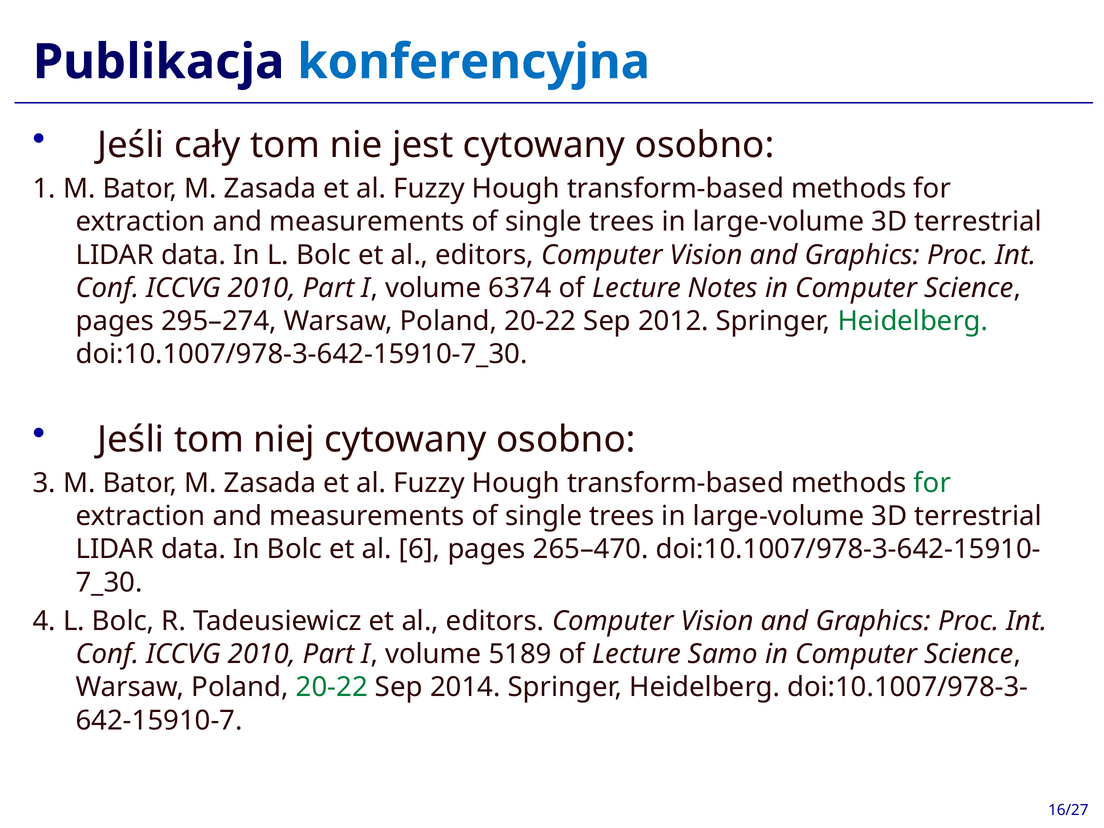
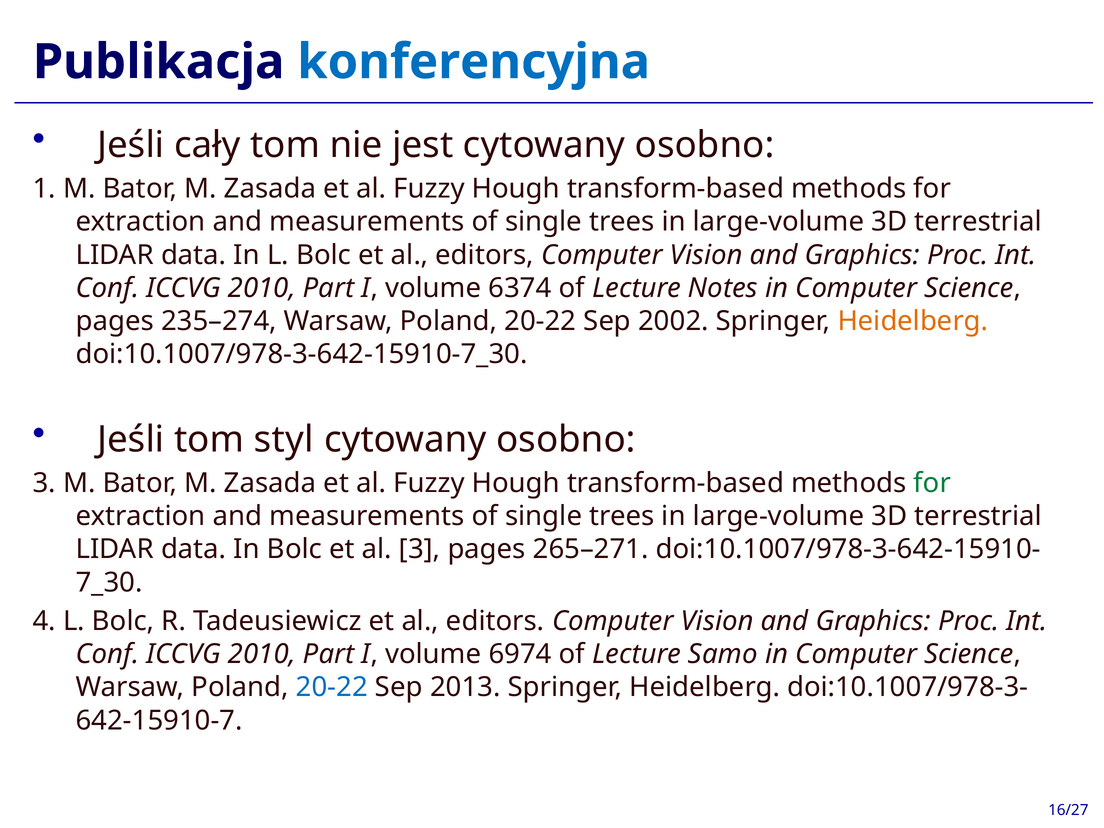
295–274: 295–274 -> 235–274 (219, 321)
2012: 2012 -> 2002 (673, 321)
Heidelberg colour: green -> orange (913, 321)
niej: niej -> styl (284, 440)
al 6: 6 -> 3 (420, 549)
265–470: 265–470 -> 265–271 (591, 549)
5189: 5189 -> 6974 (520, 654)
20-22 colour: green -> blue (332, 687)
2014: 2014 -> 2013 (465, 687)
